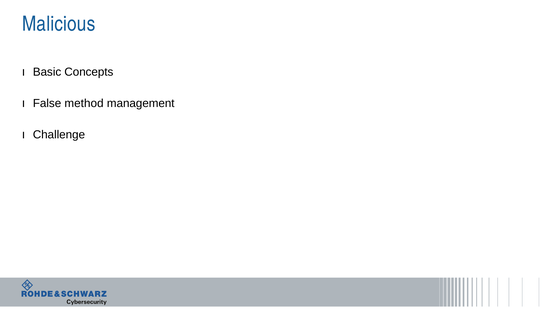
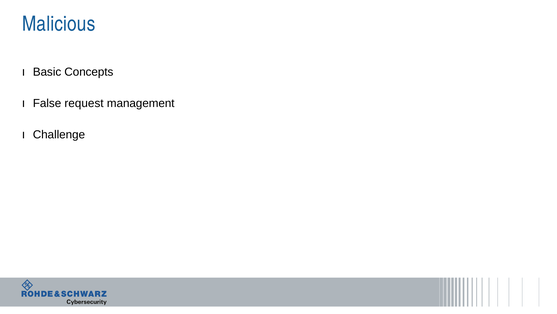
method: method -> request (84, 103)
